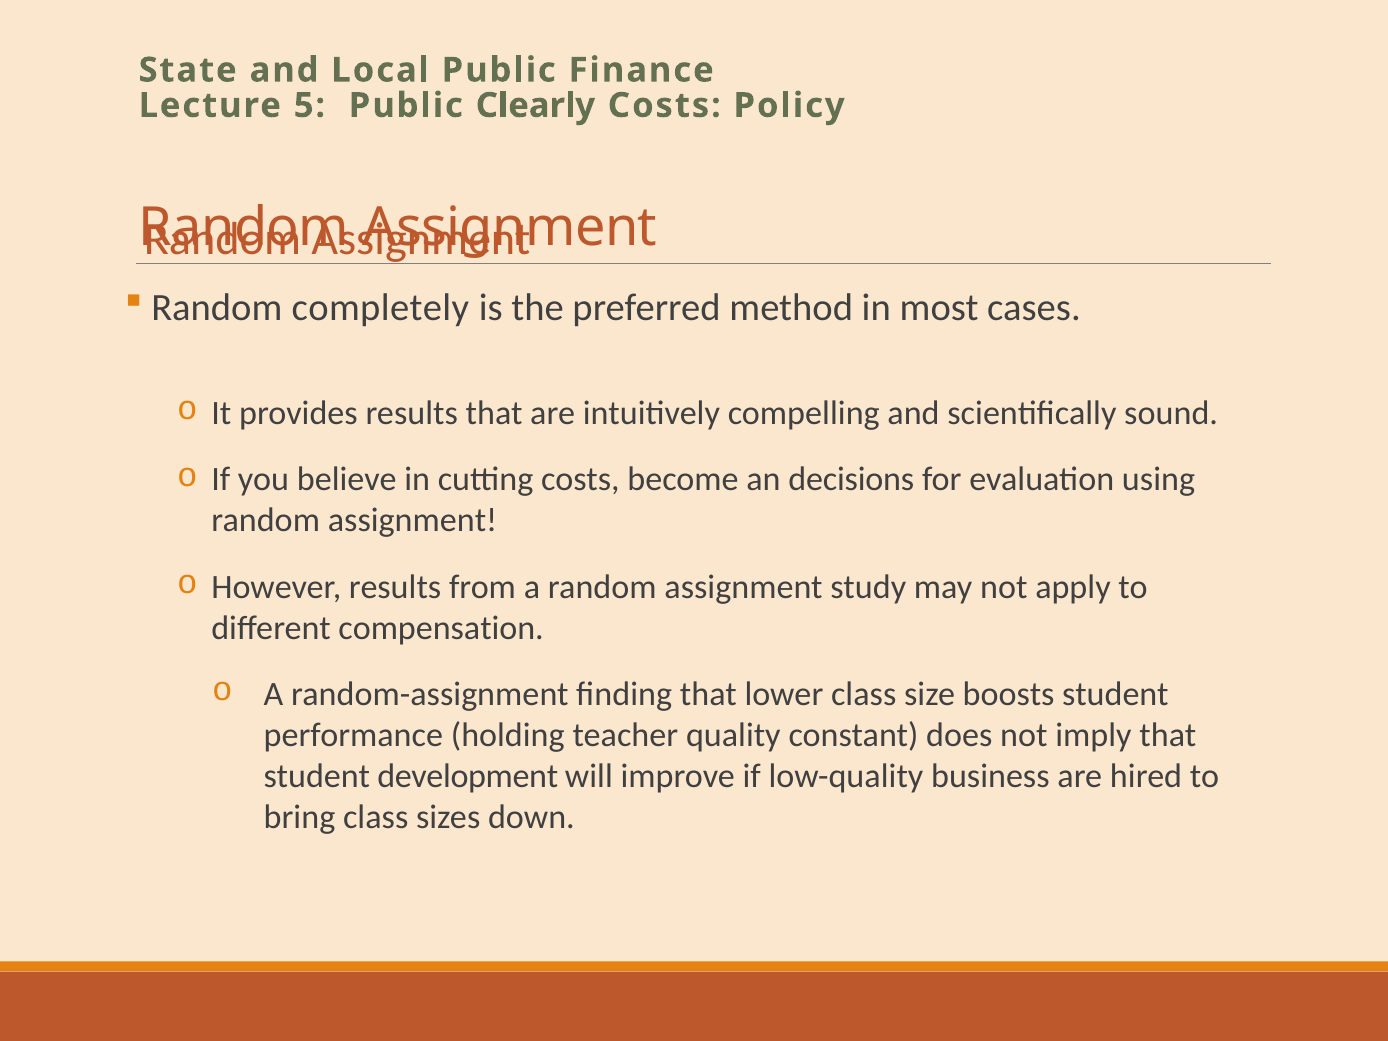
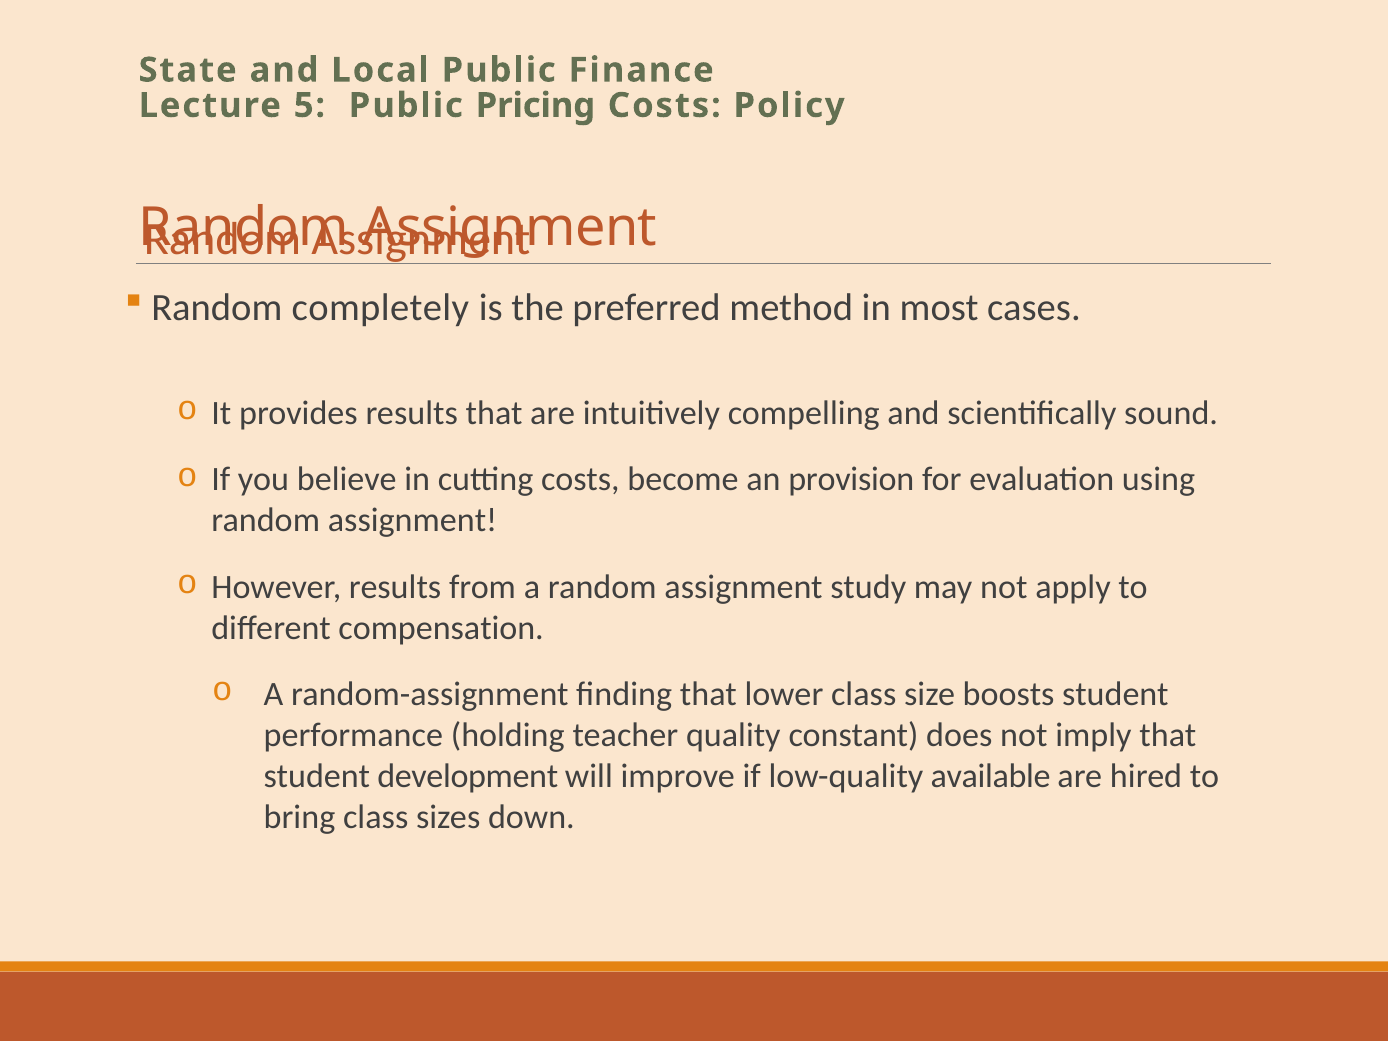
Clearly: Clearly -> Pricing (535, 105)
decisions: decisions -> provision (851, 479)
business: business -> available (991, 777)
